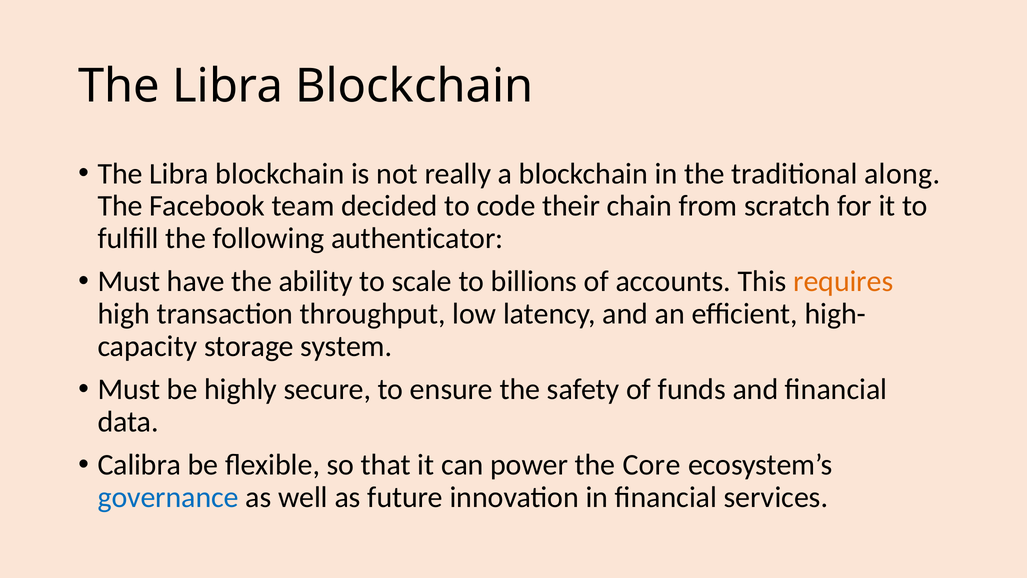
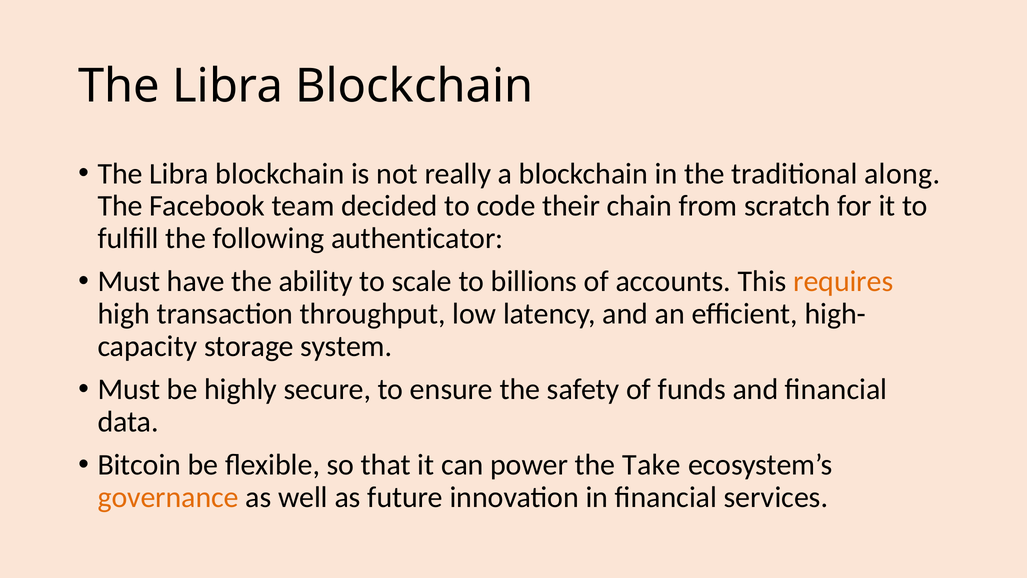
Calibra: Calibra -> Bitcoin (139, 465)
Core: Core -> Take (652, 465)
governance colour: blue -> orange (168, 497)
